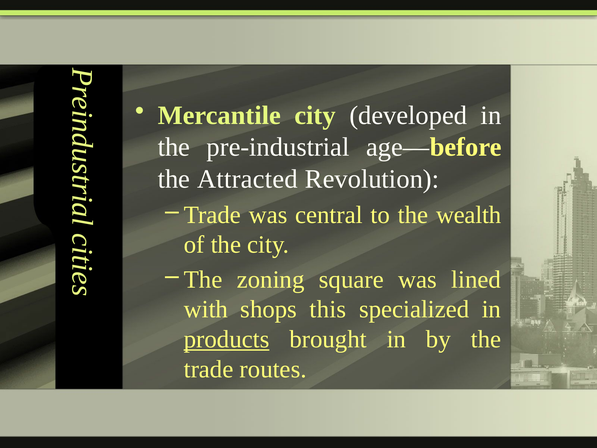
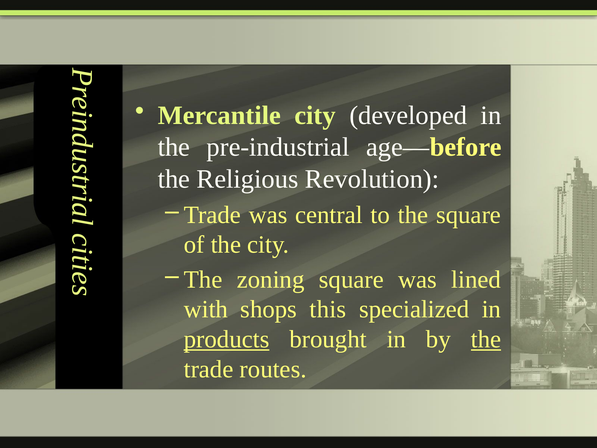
Attracted: Attracted -> Religious (248, 179)
the wealth: wealth -> square (469, 215)
the underline: none -> present (486, 339)
